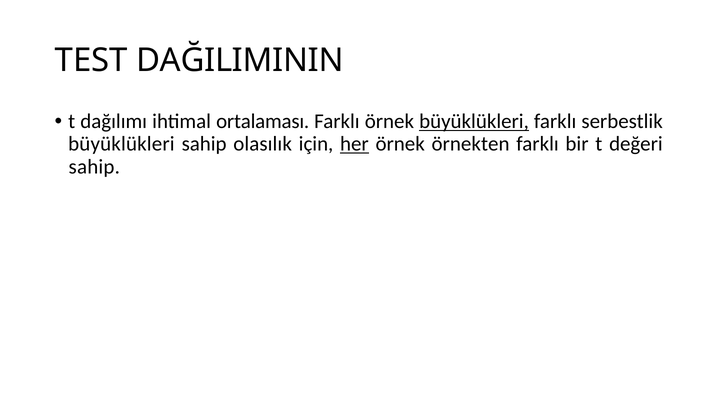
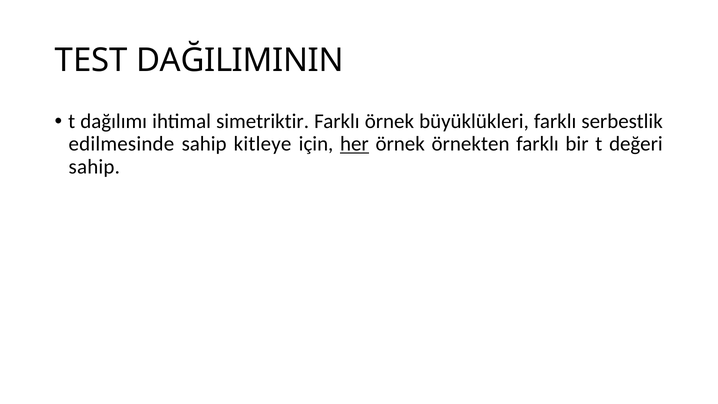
ortalaması: ortalaması -> simetriktir (263, 121)
büyüklükleri underline: present -> none (474, 121)
büyüklükleri: büyüklükleri -> edilmesinde (121, 144)
olasılık: olasılık -> kitleye (263, 144)
